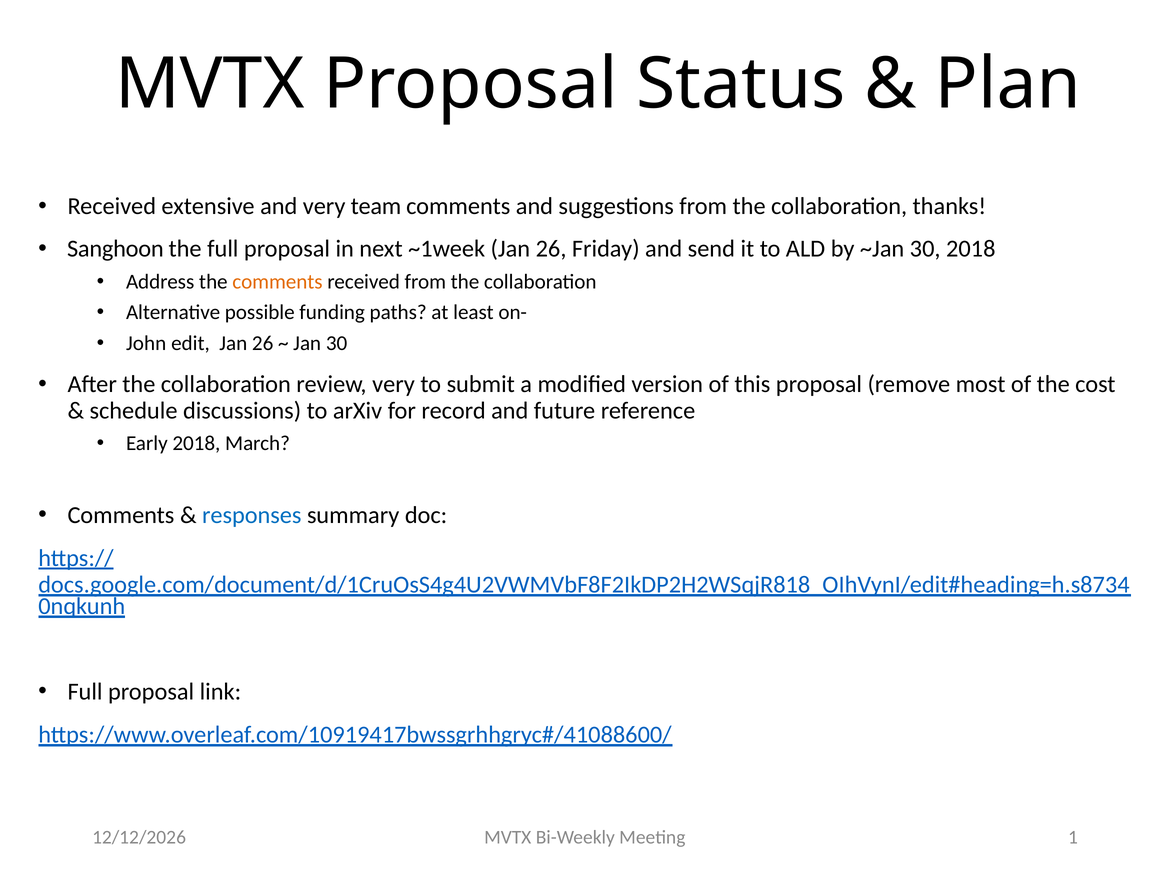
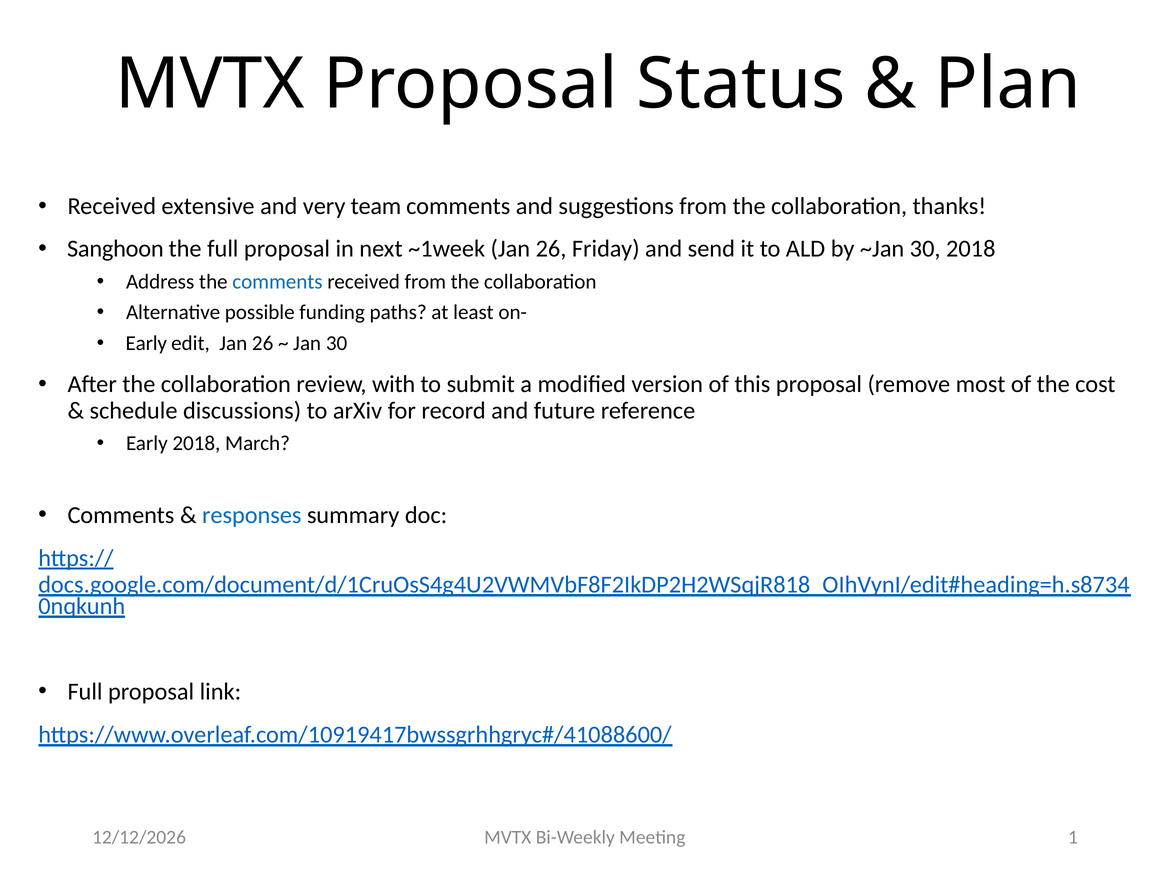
comments colour: orange -> blue (277, 282)
John: John -> Early (146, 344)
review very: very -> with (394, 384)
